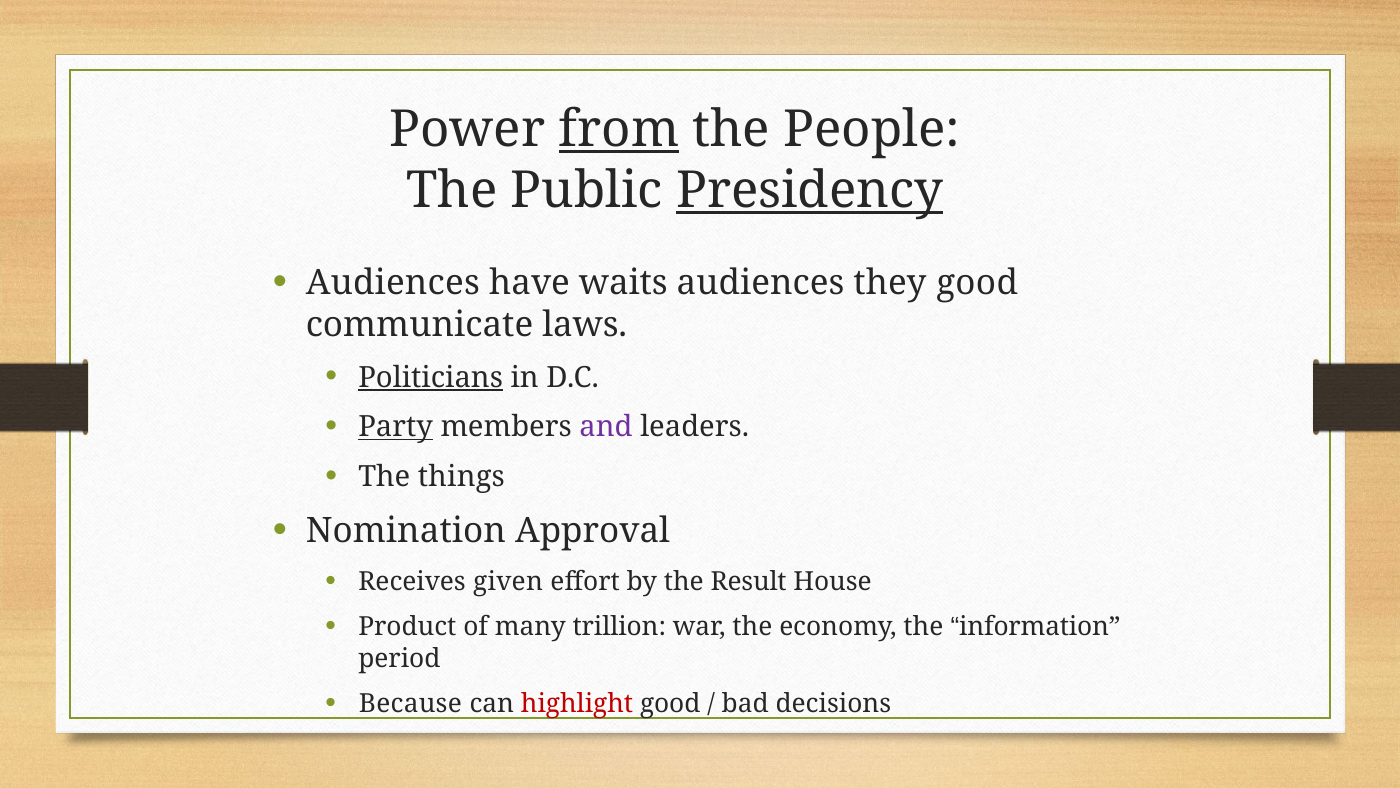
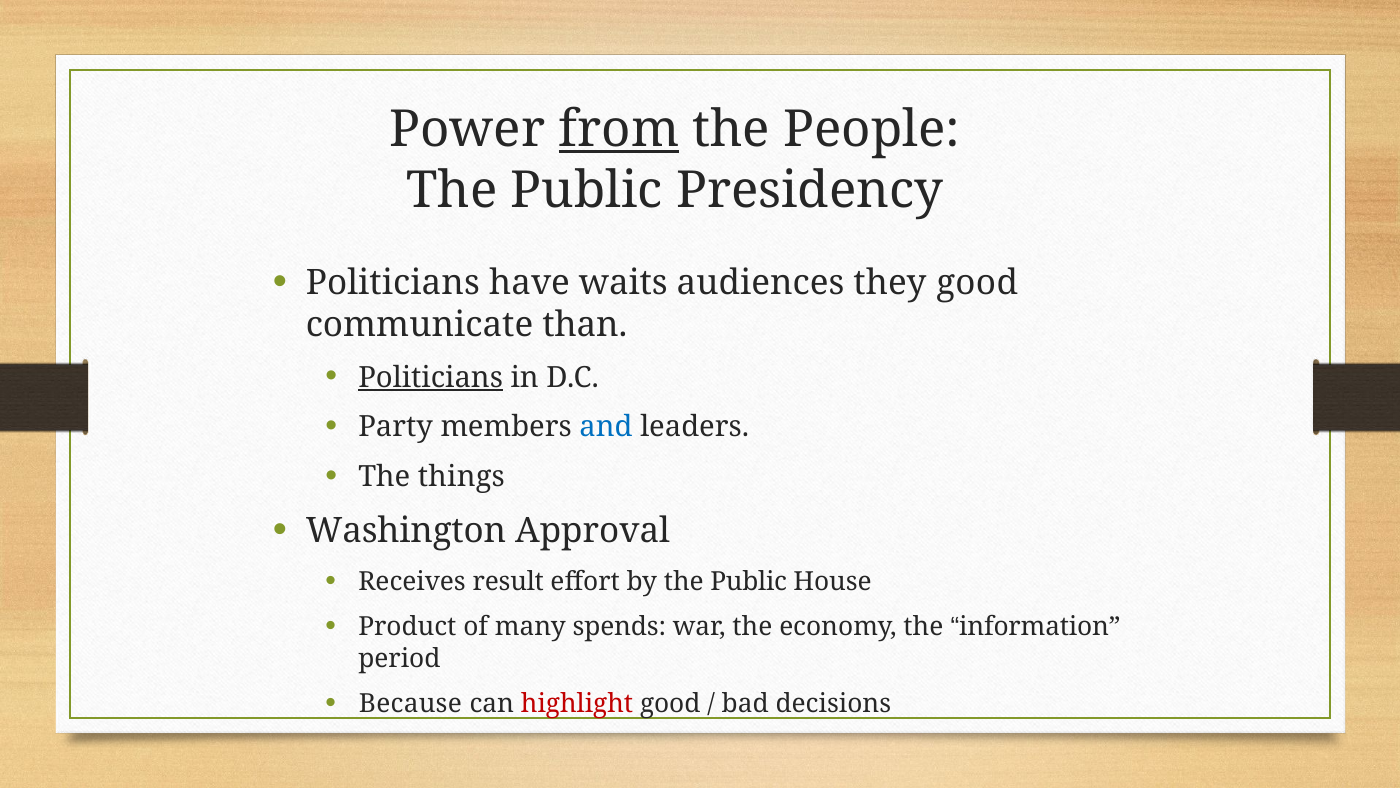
Presidency underline: present -> none (810, 190)
Audiences: Audiences -> Politicians (393, 282)
laws: laws -> than (585, 324)
Party underline: present -> none (396, 427)
and colour: purple -> blue (606, 427)
Nomination: Nomination -> Washington (406, 531)
given: given -> result (508, 581)
by the Result: Result -> Public (749, 581)
trillion: trillion -> spends (619, 627)
